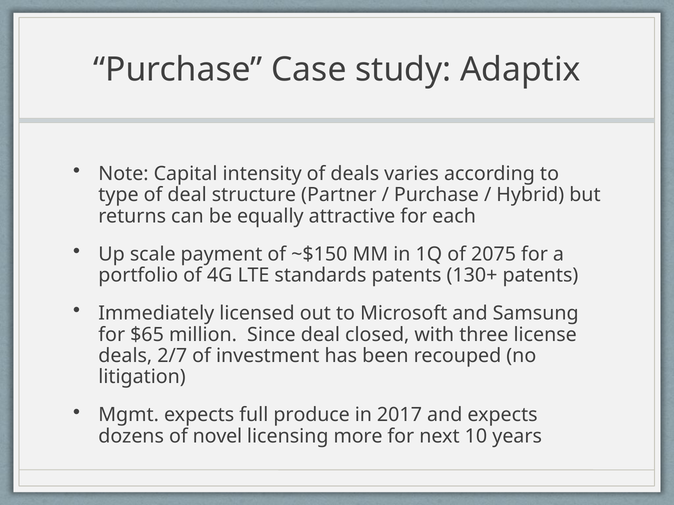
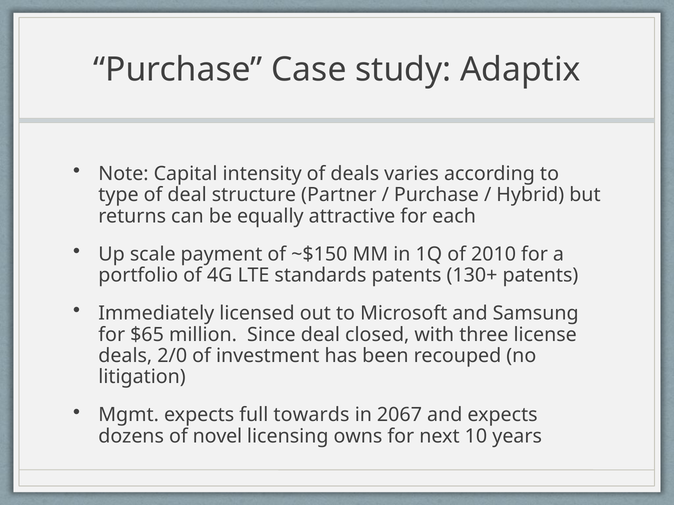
2075: 2075 -> 2010 (494, 254)
2/7: 2/7 -> 2/0 (172, 356)
produce: produce -> towards (312, 415)
2017: 2017 -> 2067 (399, 415)
more: more -> owns (358, 437)
